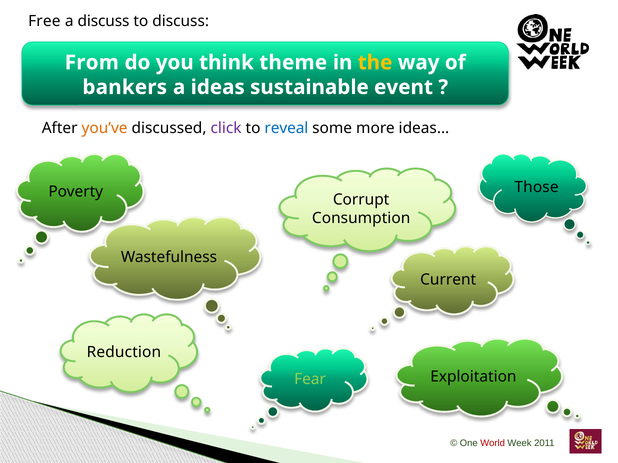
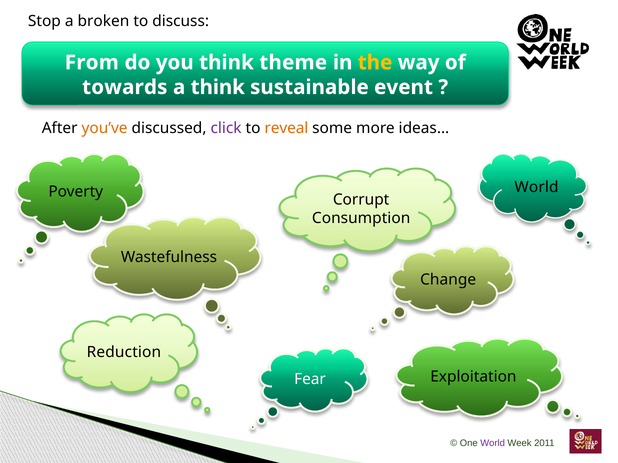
Free: Free -> Stop (44, 21)
a discuss: discuss -> broken (103, 21)
bankers: bankers -> towards (125, 87)
a ideas: ideas -> think (218, 87)
reveal colour: blue -> orange (286, 128)
Those: Those -> World (537, 187)
Current: Current -> Change (448, 280)
Fear colour: light green -> white (310, 380)
World colour: red -> purple (493, 444)
